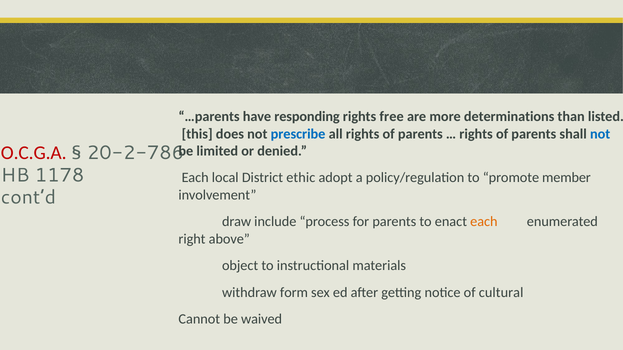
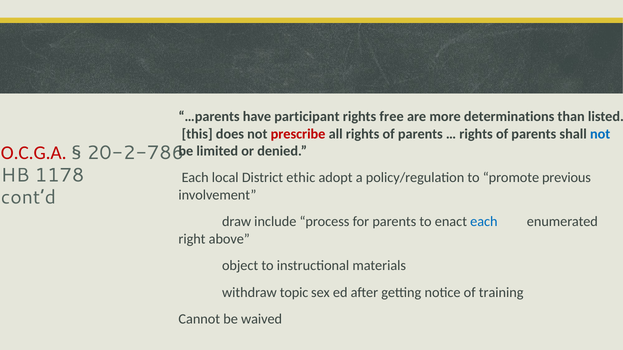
responding: responding -> participant (307, 117)
prescribe colour: blue -> red (298, 134)
member: member -> previous (566, 178)
each colour: orange -> blue (484, 222)
form: form -> topic (294, 293)
cultural: cultural -> training (501, 293)
